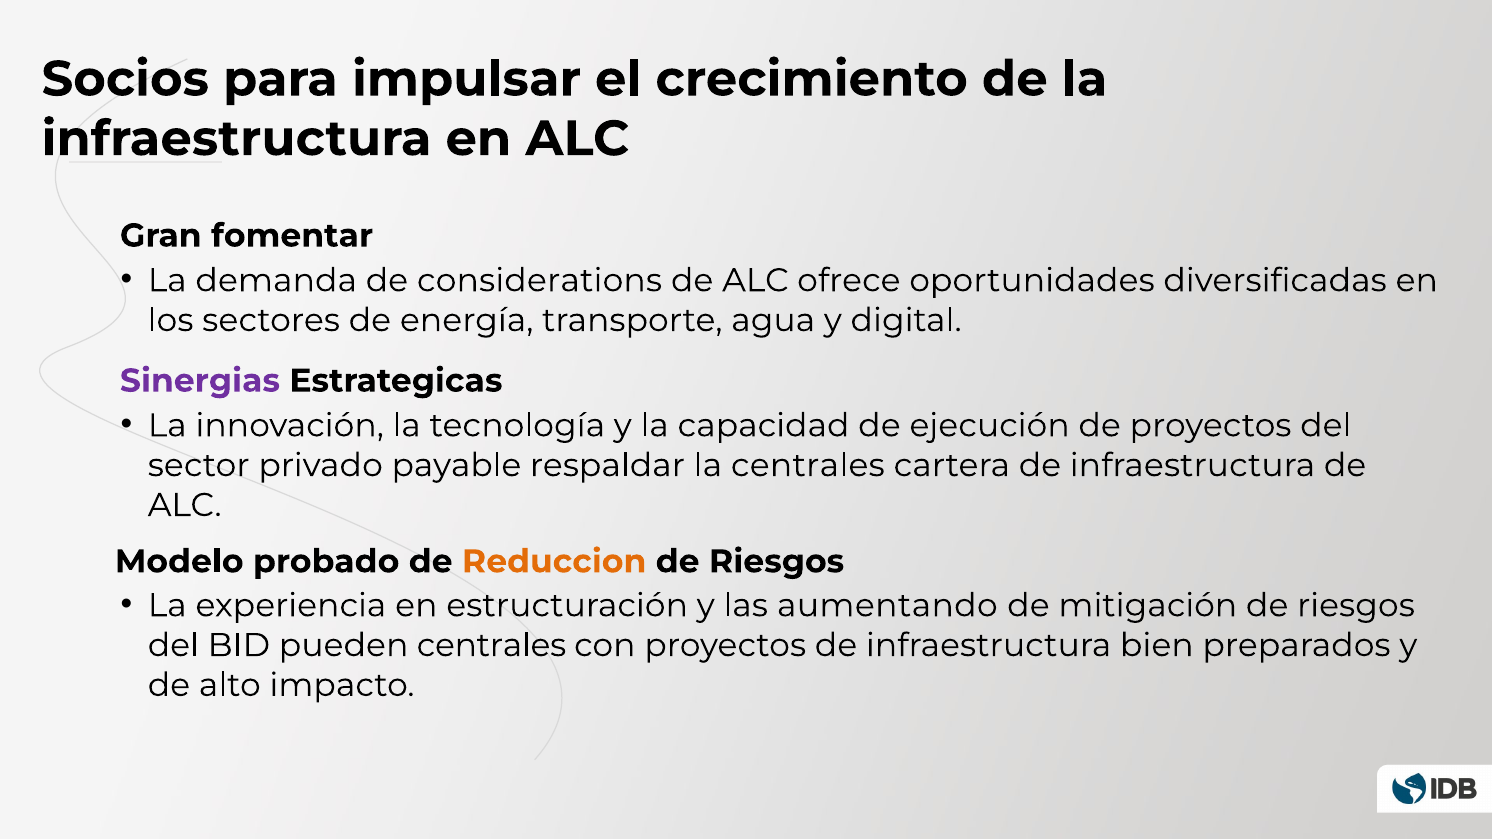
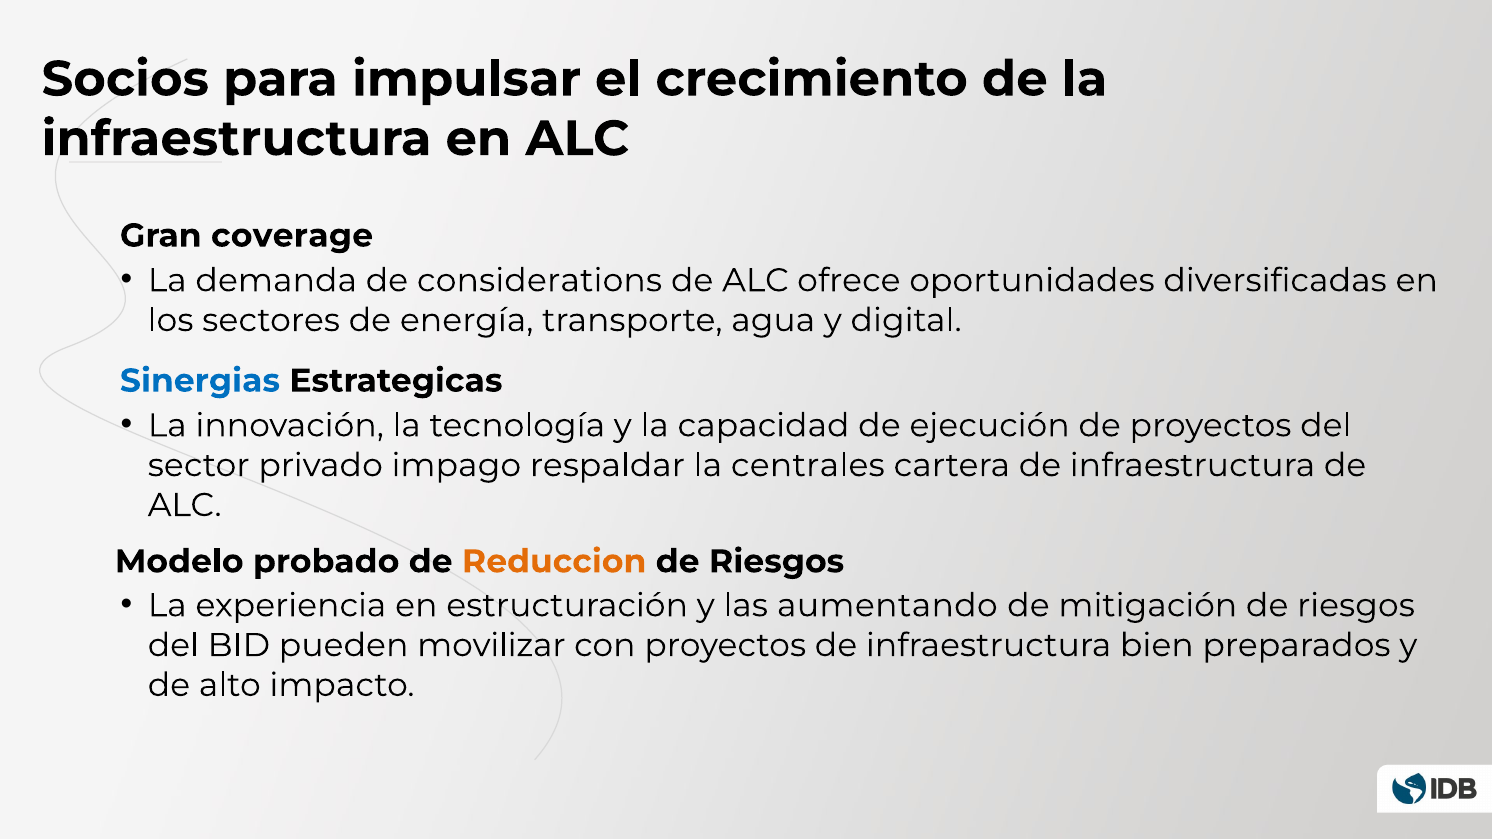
fomentar: fomentar -> coverage (292, 236)
Sinergias colour: purple -> blue (200, 381)
payable: payable -> impago (456, 465)
pueden centrales: centrales -> movilizar (491, 645)
